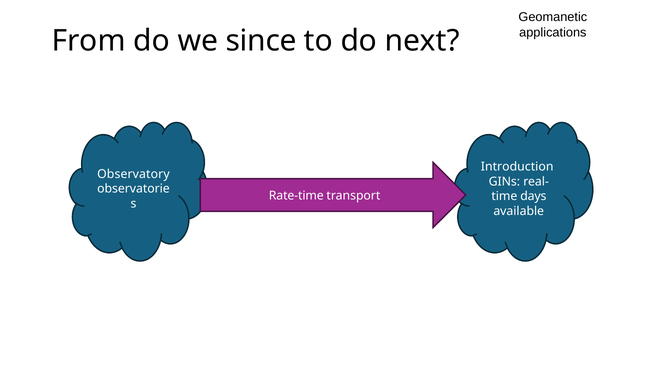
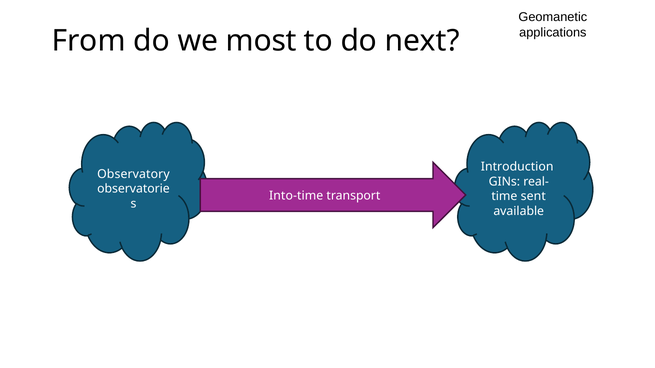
since: since -> most (261, 41)
Rate-time: Rate-time -> Into-time (296, 196)
days: days -> sent (533, 196)
